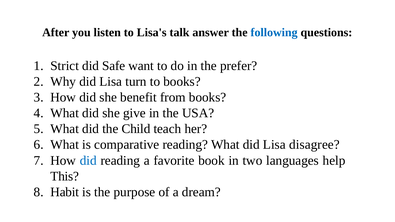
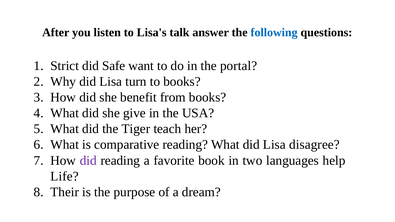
prefer: prefer -> portal (239, 66)
Child: Child -> Tiger (136, 129)
did colour: blue -> purple (88, 161)
This: This -> Life (65, 176)
Habit: Habit -> Their (65, 192)
